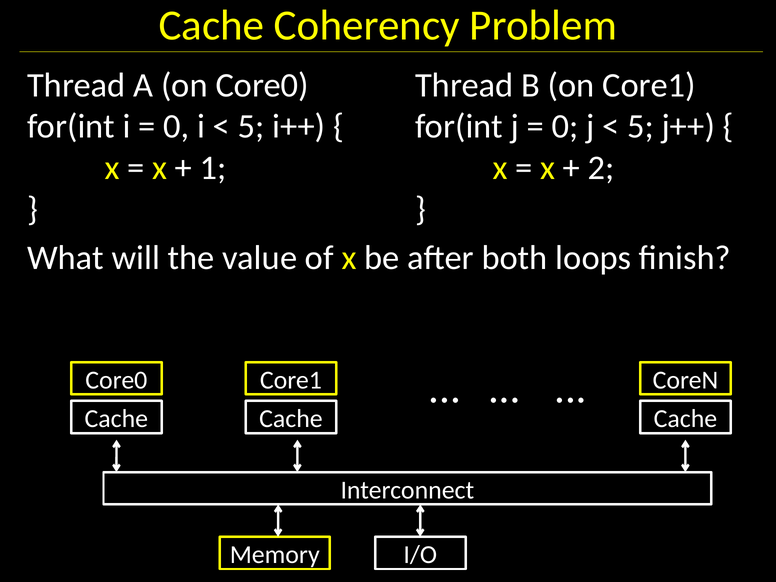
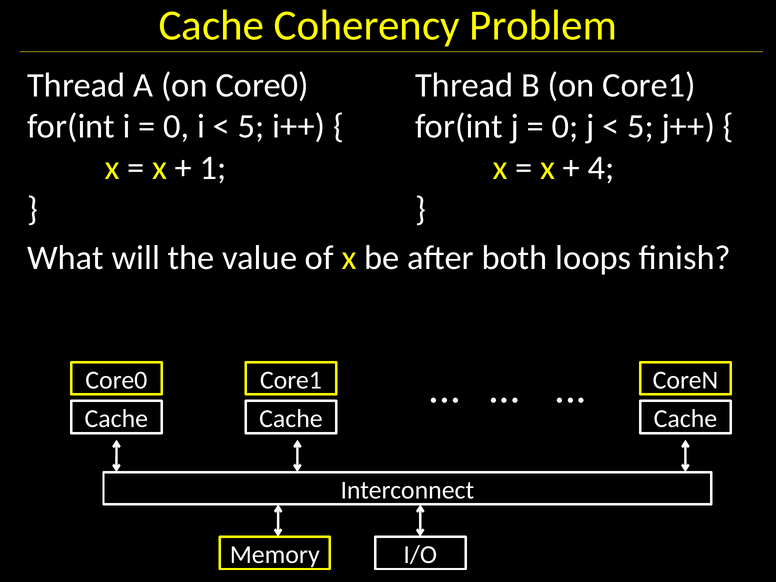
2: 2 -> 4 (601, 168)
